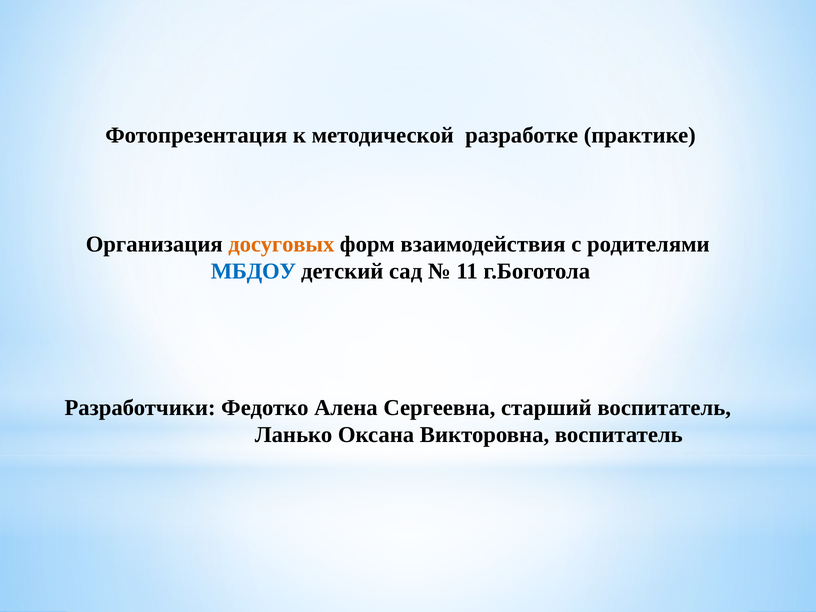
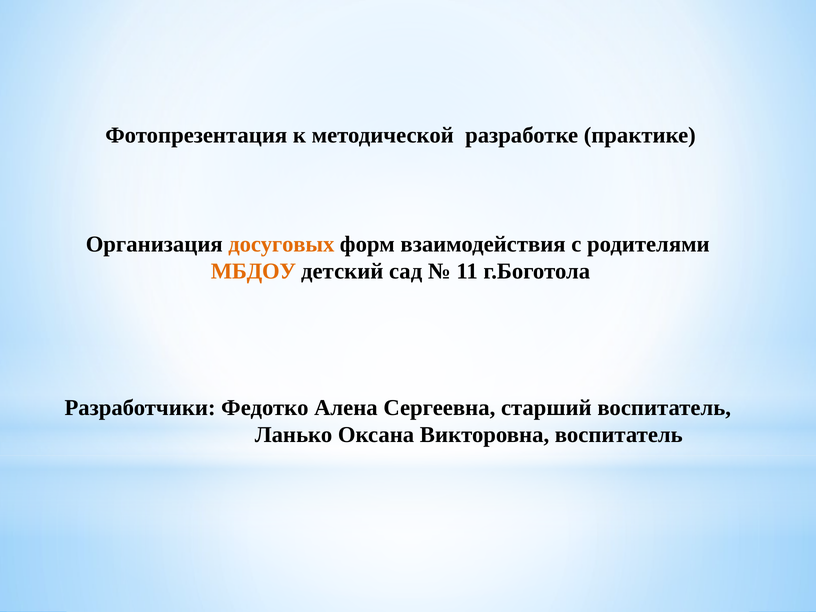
МБДОУ colour: blue -> orange (253, 271)
